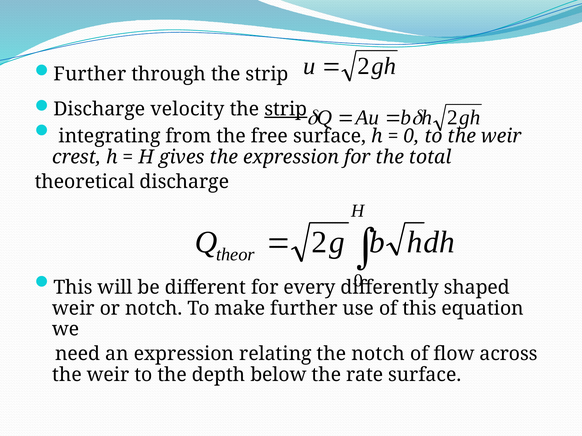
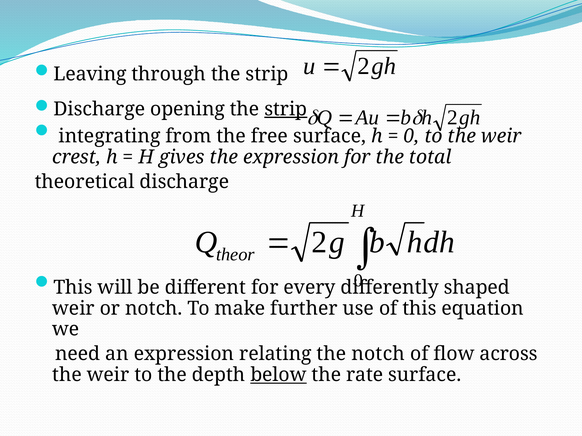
Further: Further -> Leaving (90, 74)
velocity: velocity -> opening (188, 109)
below underline: none -> present (278, 375)
